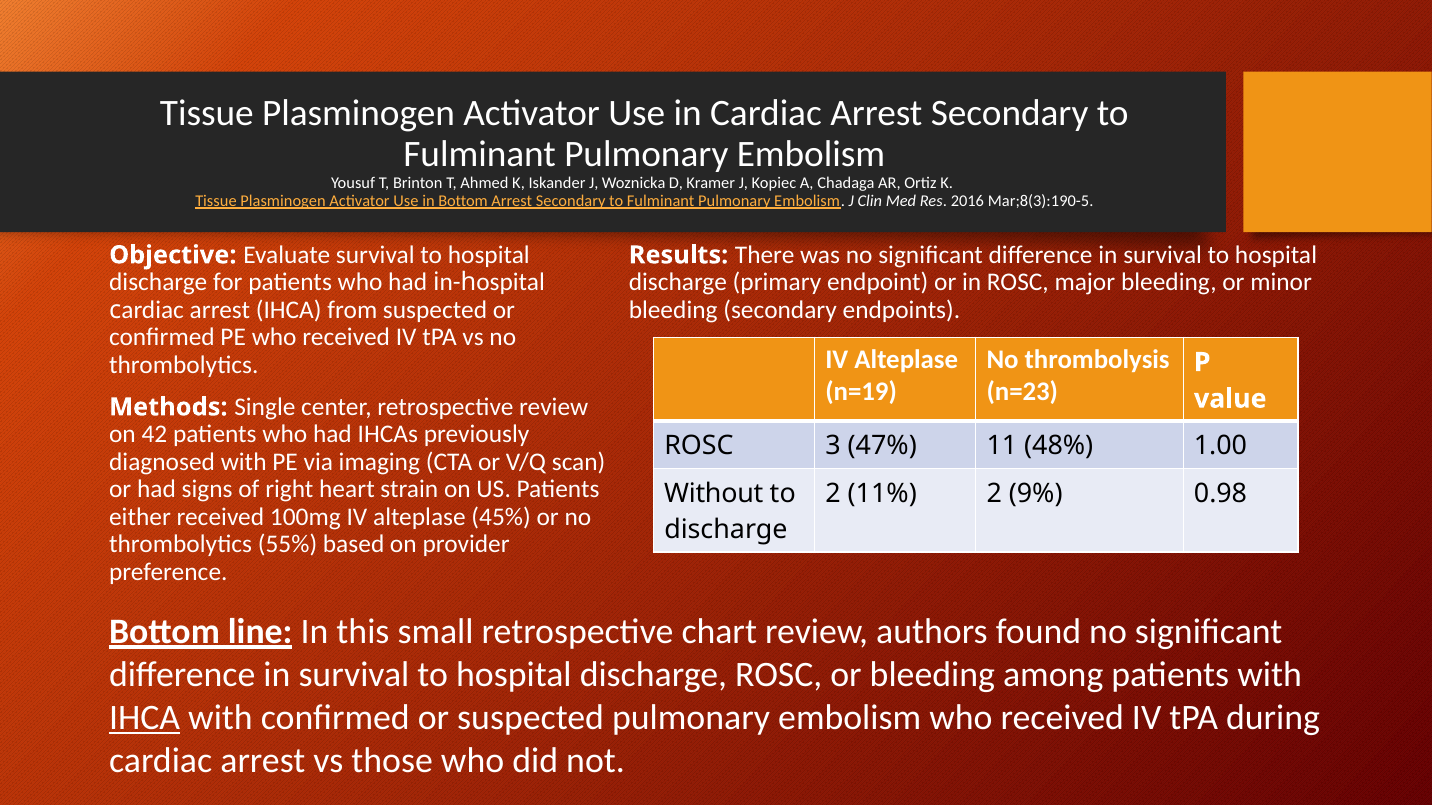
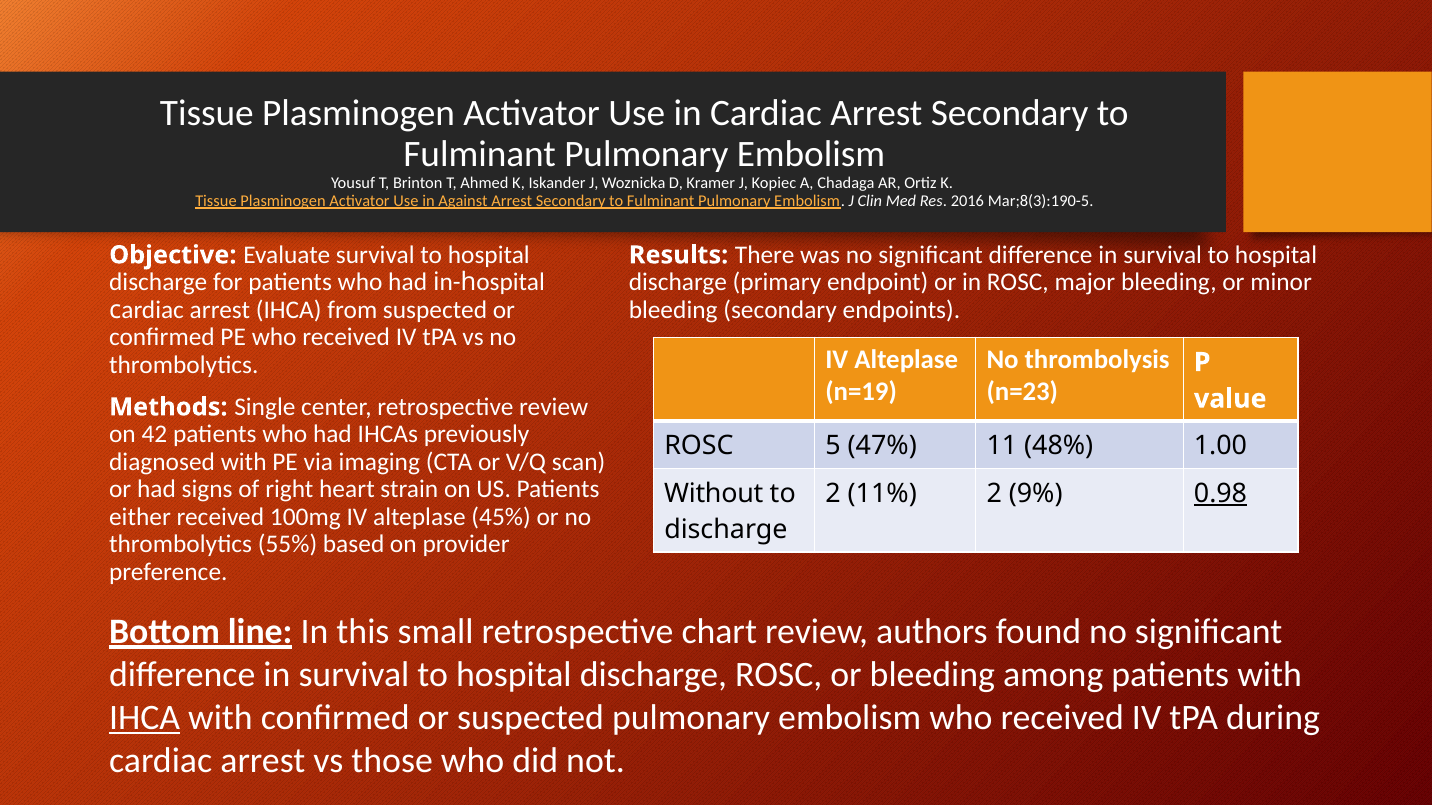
in Bottom: Bottom -> Against (463, 201)
3: 3 -> 5 (833, 446)
0.98 underline: none -> present (1221, 494)
